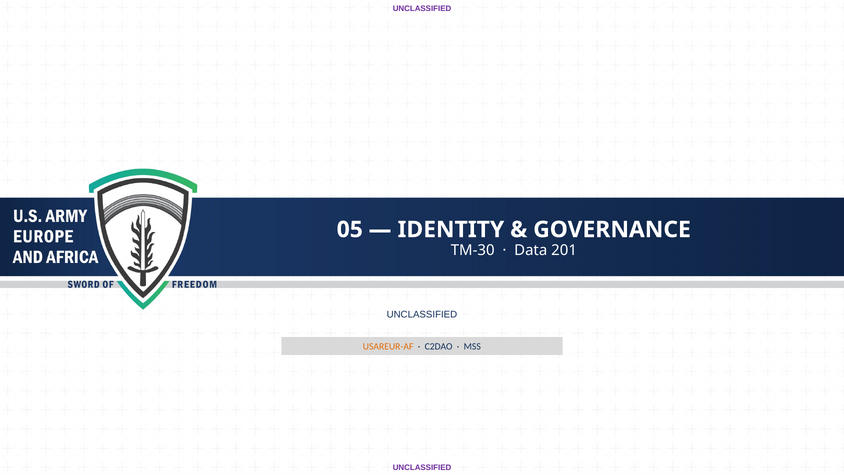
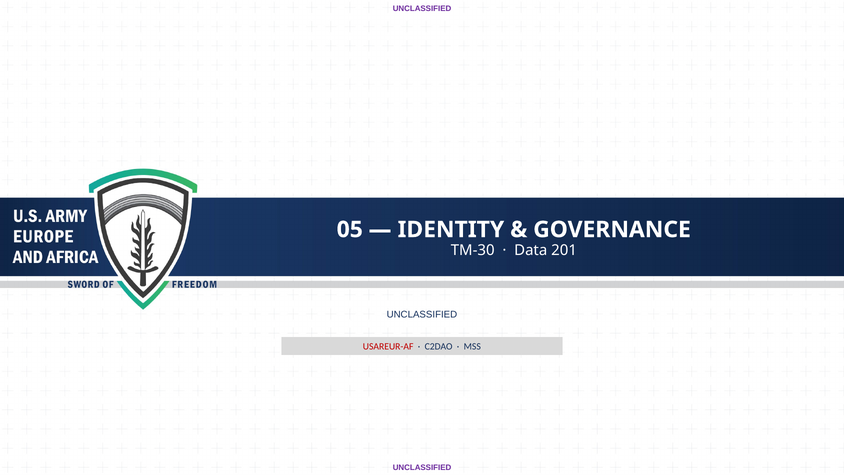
USAREUR-AF colour: orange -> red (388, 347)
